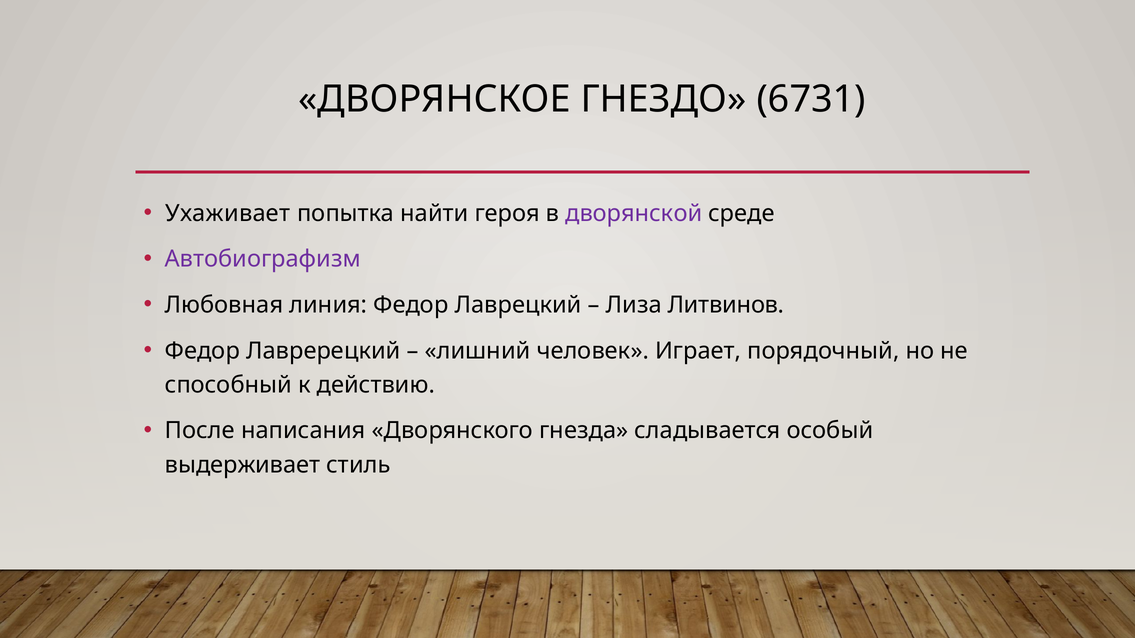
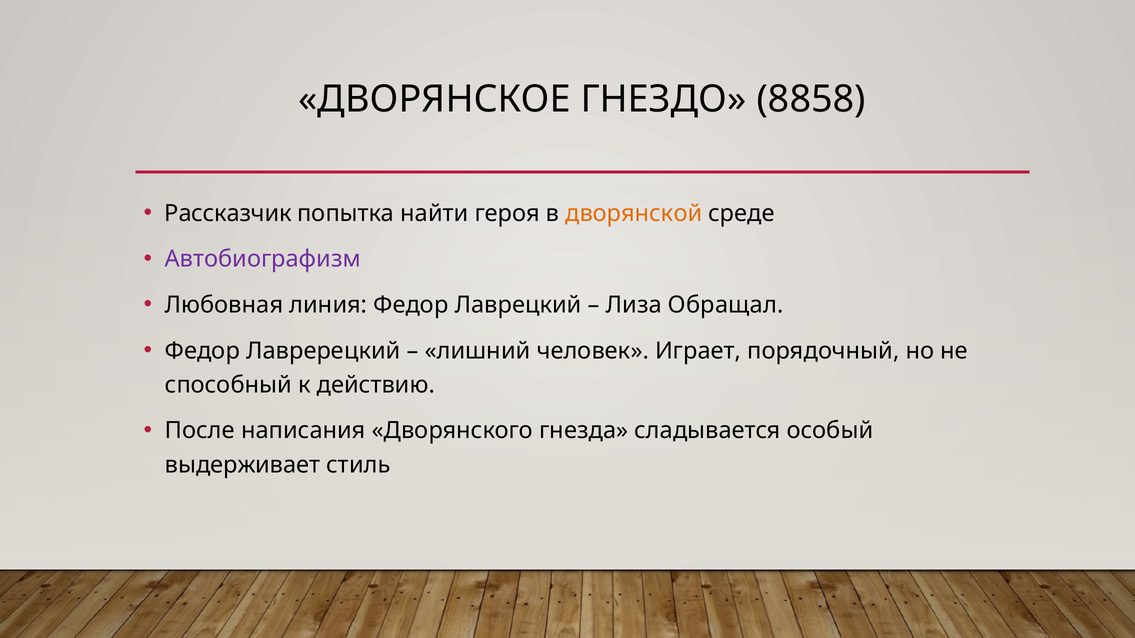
6731: 6731 -> 8858 (811, 99)
Ухаживает: Ухаживает -> Рассказчик (228, 213)
дворянской colour: purple -> orange (634, 213)
Литвинов: Литвинов -> Обращал (726, 305)
